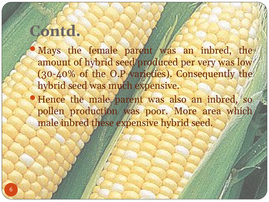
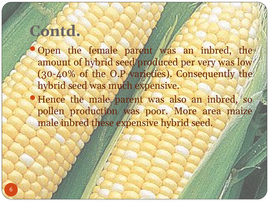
Mays: Mays -> Open (49, 50)
which: which -> maize (240, 111)
